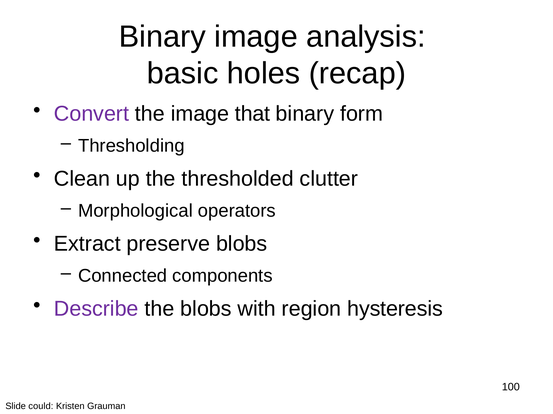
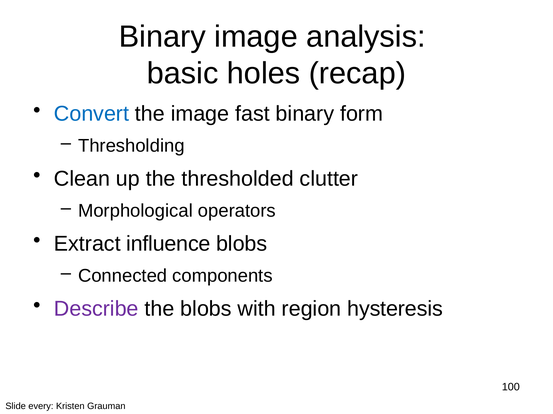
Convert colour: purple -> blue (92, 114)
that: that -> fast (252, 114)
preserve: preserve -> influence (168, 244)
could: could -> every (41, 407)
